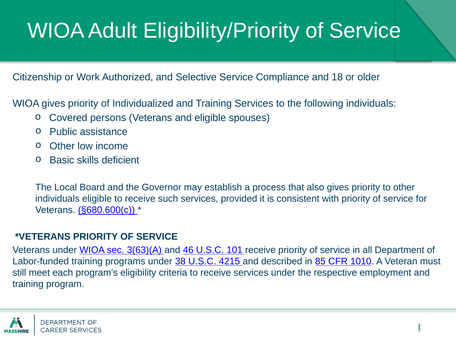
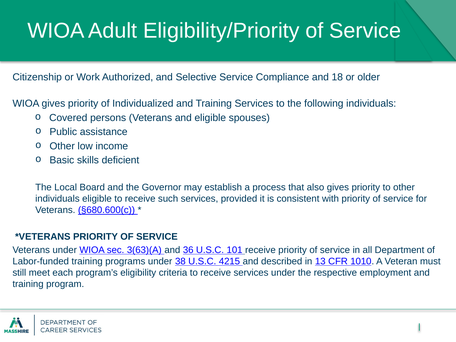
46: 46 -> 36 (188, 250)
85: 85 -> 13 (320, 261)
